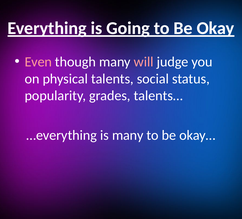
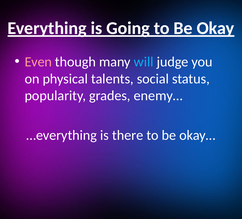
will colour: pink -> light blue (144, 62)
talents…: talents… -> enemy… (158, 96)
is many: many -> there (128, 135)
